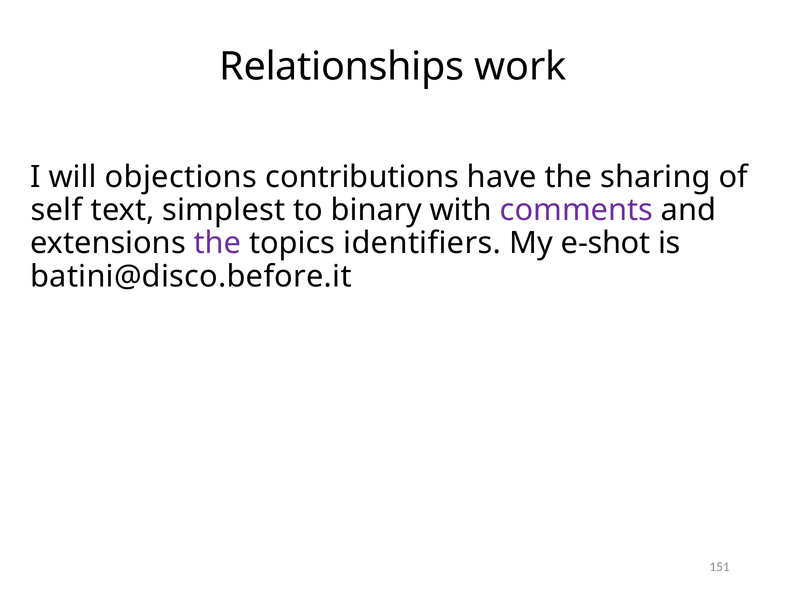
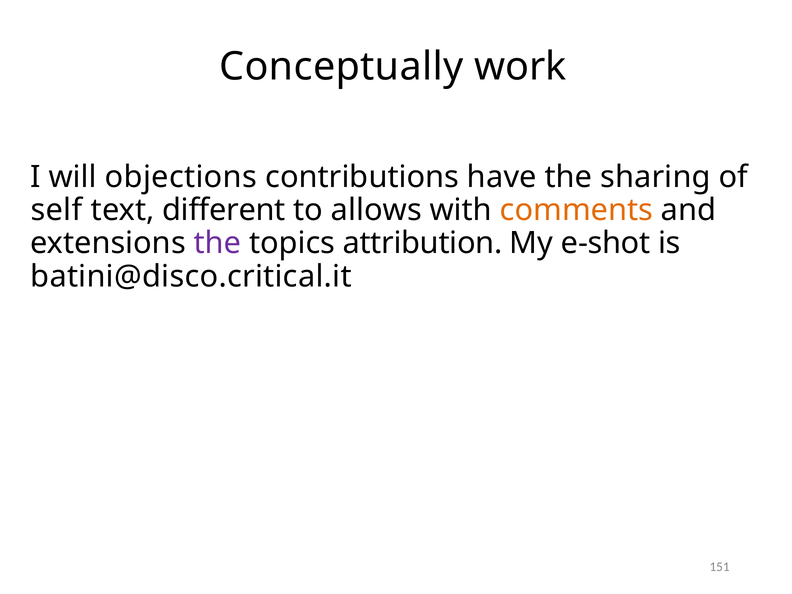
Relationships: Relationships -> Conceptually (341, 67)
simplest: simplest -> different (224, 210)
binary: binary -> allows (376, 210)
comments colour: purple -> orange (576, 210)
identifiers: identifiers -> attribution (422, 243)
batini@disco.before.it: batini@disco.before.it -> batini@disco.critical.it (191, 277)
